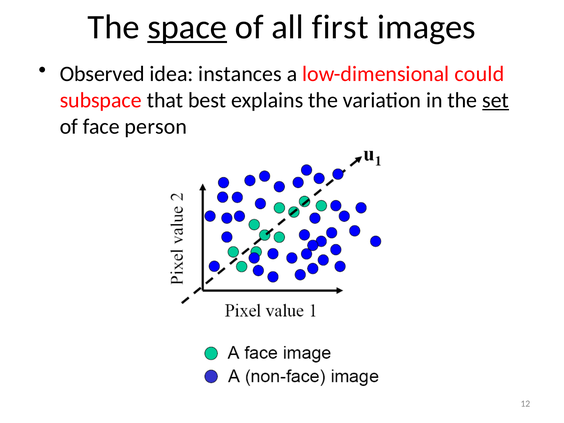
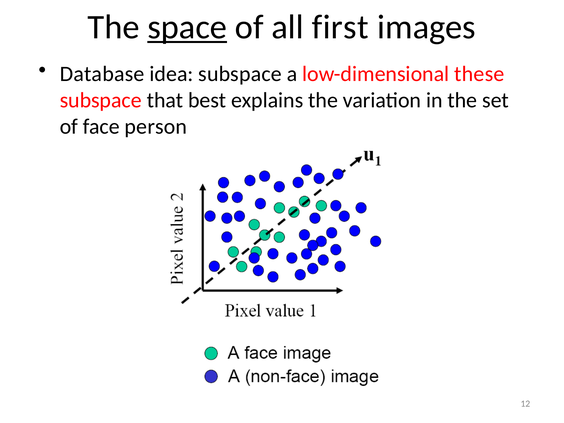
Observed: Observed -> Database (102, 74)
idea instances: instances -> subspace (240, 74)
could: could -> these (479, 74)
set underline: present -> none (496, 100)
